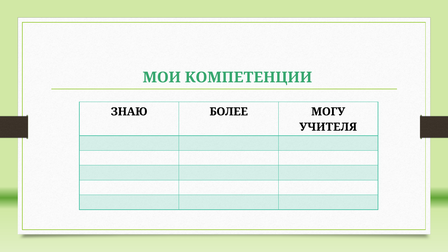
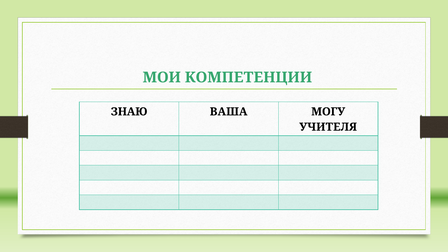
БОЛЕЕ: БОЛЕЕ -> ВАША (229, 112)
